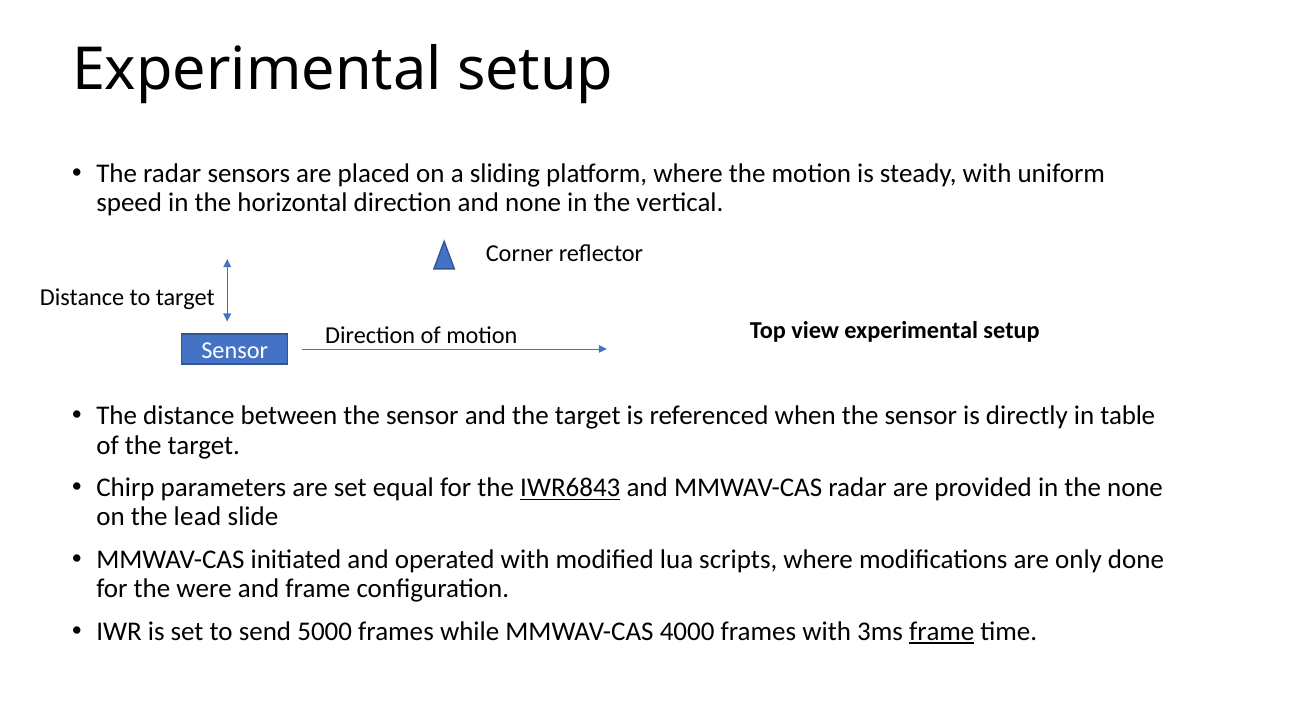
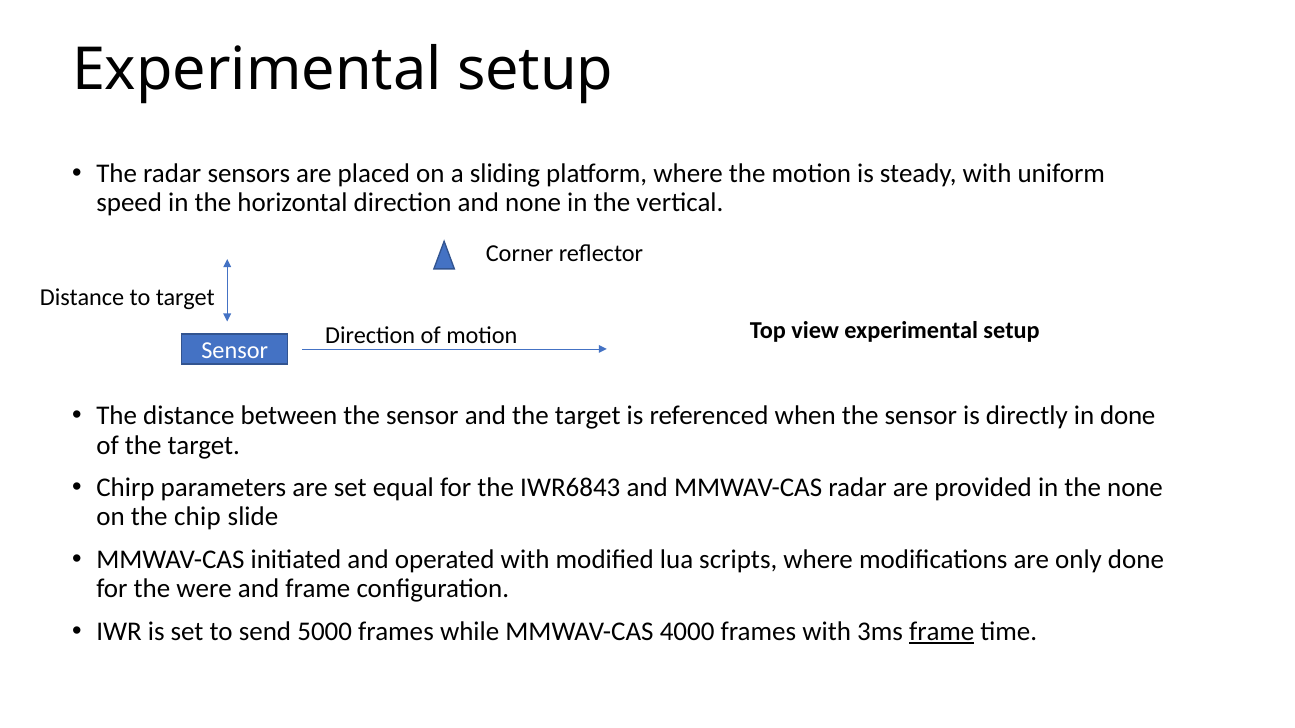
in table: table -> done (1128, 416)
IWR6843 underline: present -> none (570, 488)
lead: lead -> chip (197, 517)
